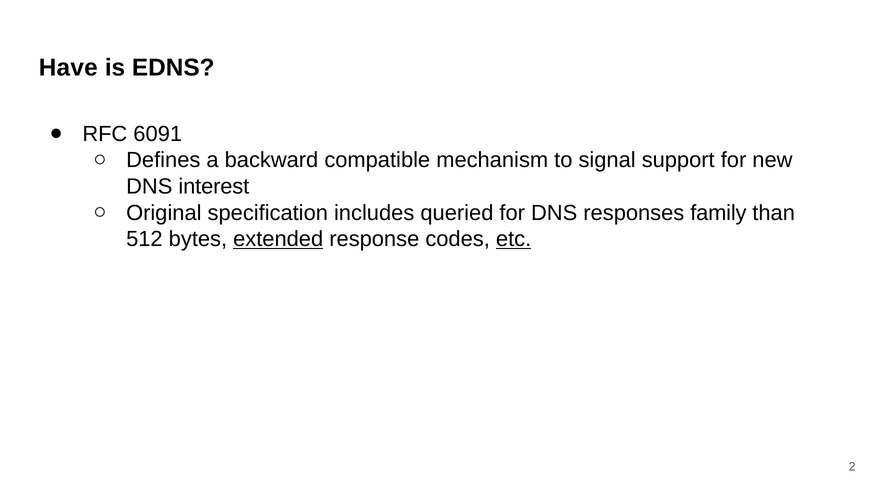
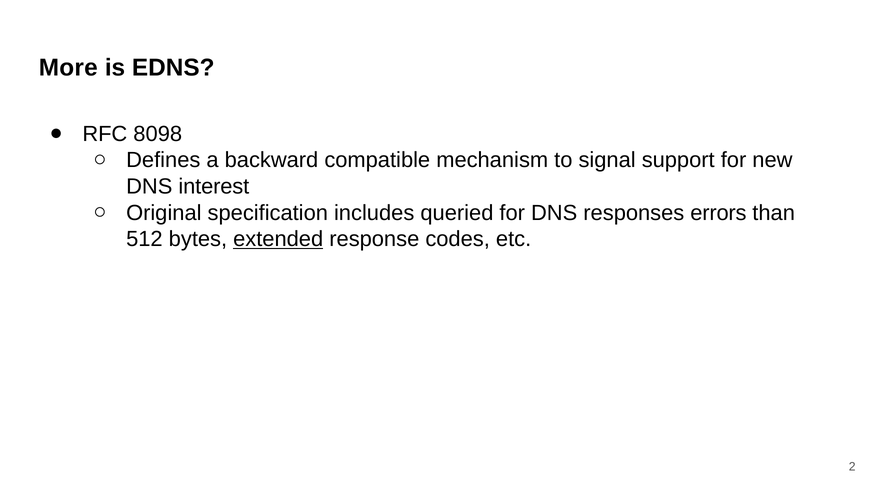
Have: Have -> More (68, 68)
6091: 6091 -> 8098 (158, 134)
family: family -> errors (718, 213)
etc underline: present -> none (514, 239)
